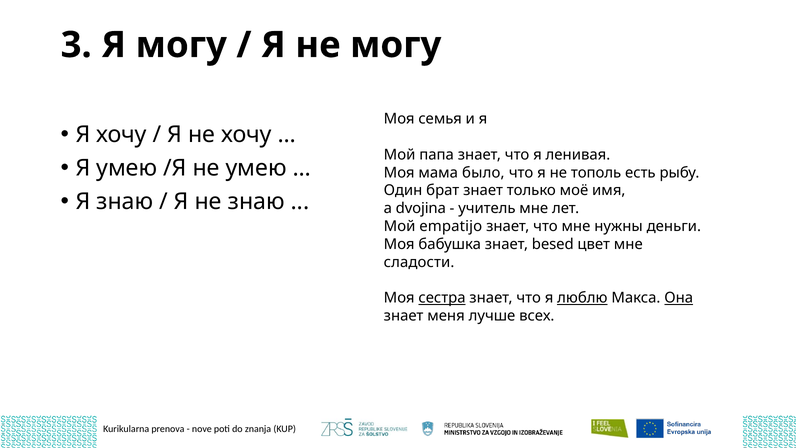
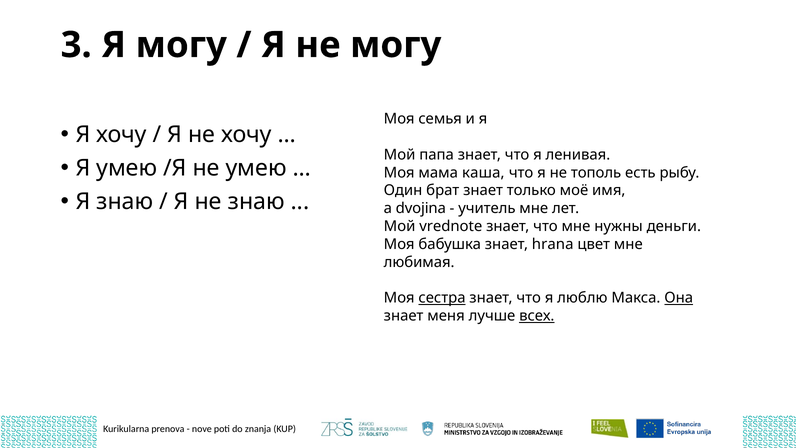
было: было -> каша (483, 173)
empatijo: empatijo -> vrednote (451, 226)
besed: besed -> hrana (553, 244)
сладости: сладости -> любимая (419, 262)
люблю underline: present -> none (582, 298)
всех underline: none -> present (537, 316)
